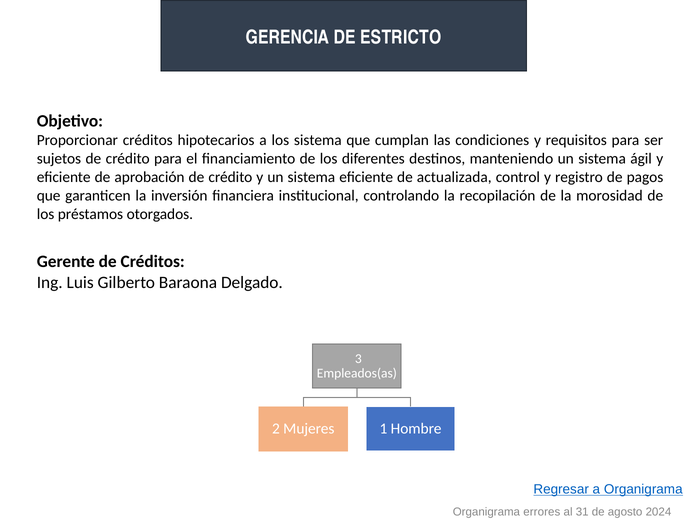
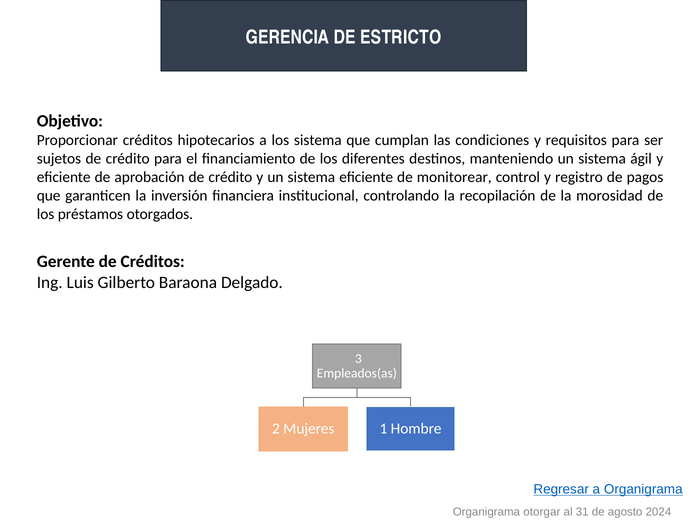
actualizada: actualizada -> monitorear (454, 177)
errores: errores -> otorgar (542, 511)
